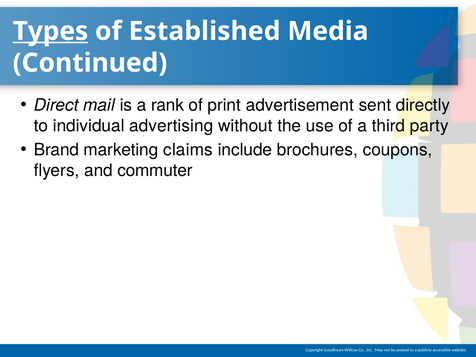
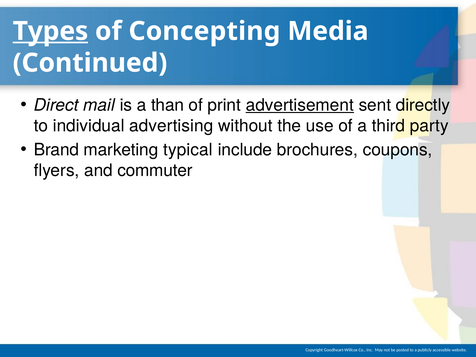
Established: Established -> Concepting (204, 31)
rank: rank -> than (167, 105)
advertisement underline: none -> present (300, 105)
claims: claims -> typical (188, 150)
